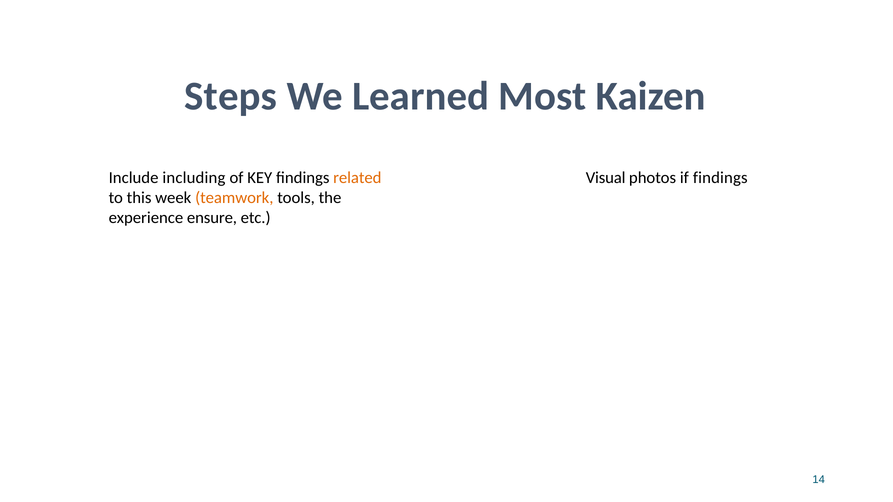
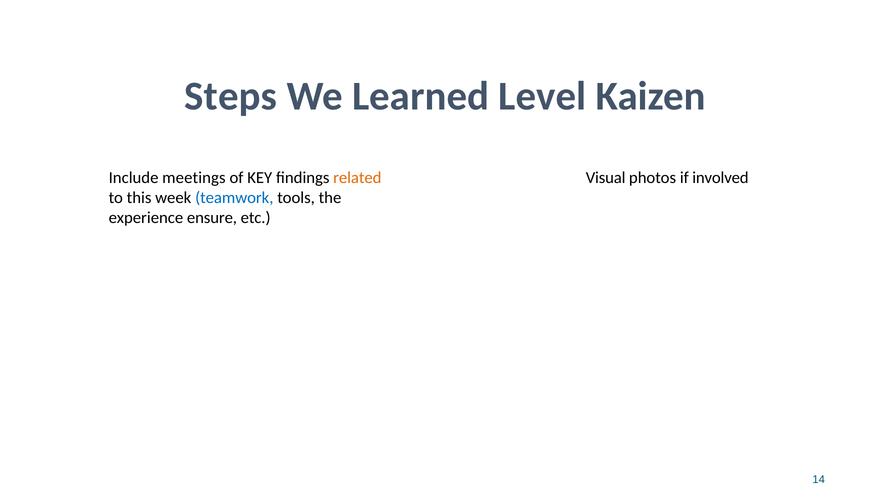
Most: Most -> Level (542, 96)
including: including -> meetings (194, 178)
if findings: findings -> involved (720, 178)
teamwork colour: orange -> blue (234, 198)
